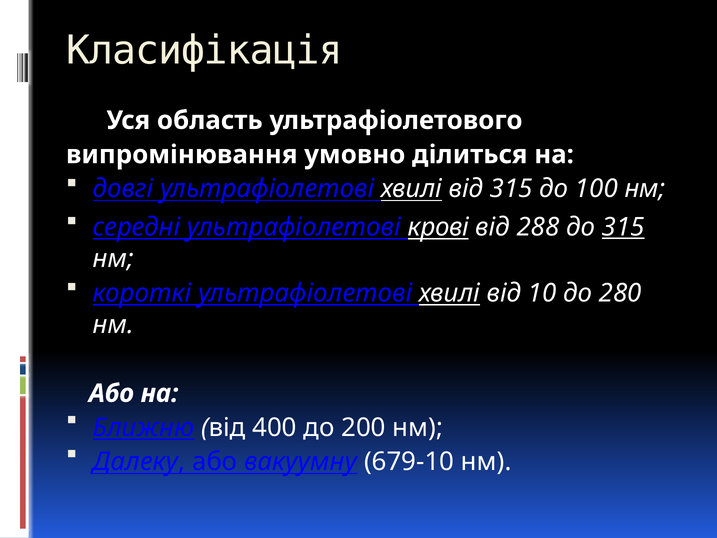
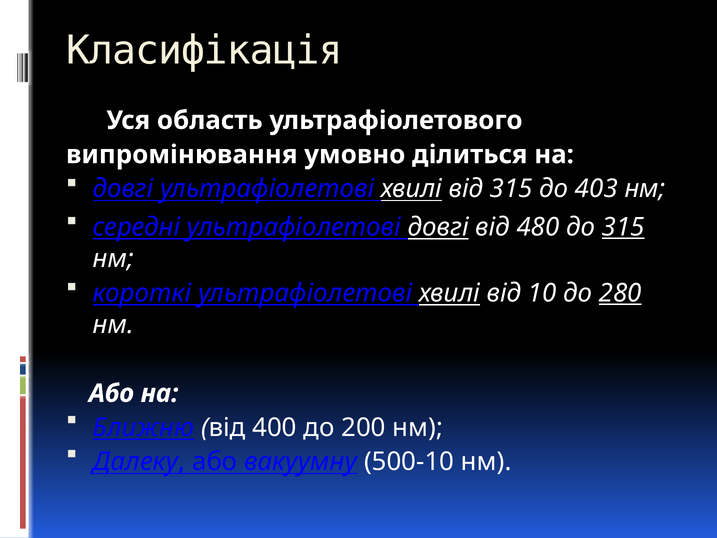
100: 100 -> 403 (596, 189)
ультрафіолетові крові: крові -> довгі (438, 227)
288: 288 -> 480 (538, 227)
280 underline: none -> present (620, 293)
679-10: 679-10 -> 500-10 (409, 462)
